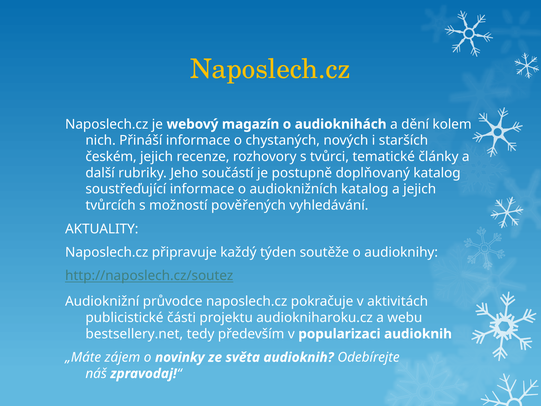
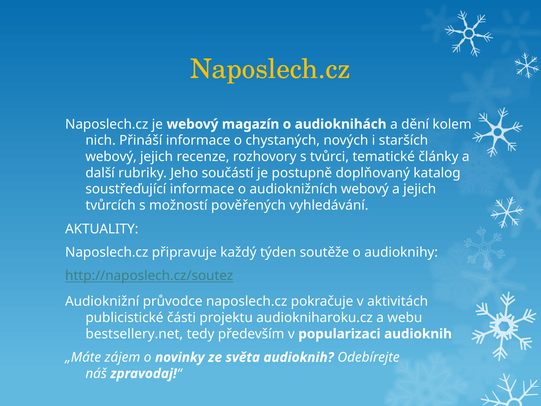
českém: českém -> webový (111, 157)
audioknižních katalog: katalog -> webový (365, 189)
